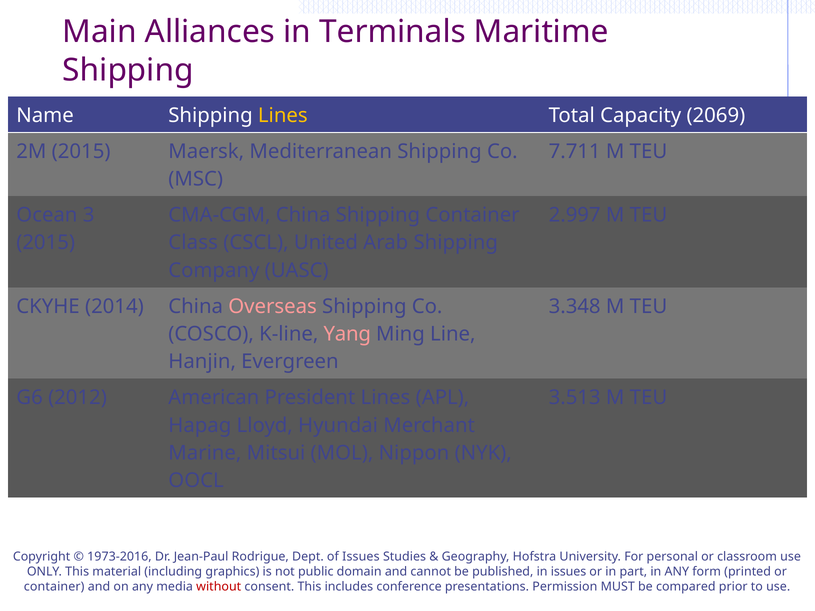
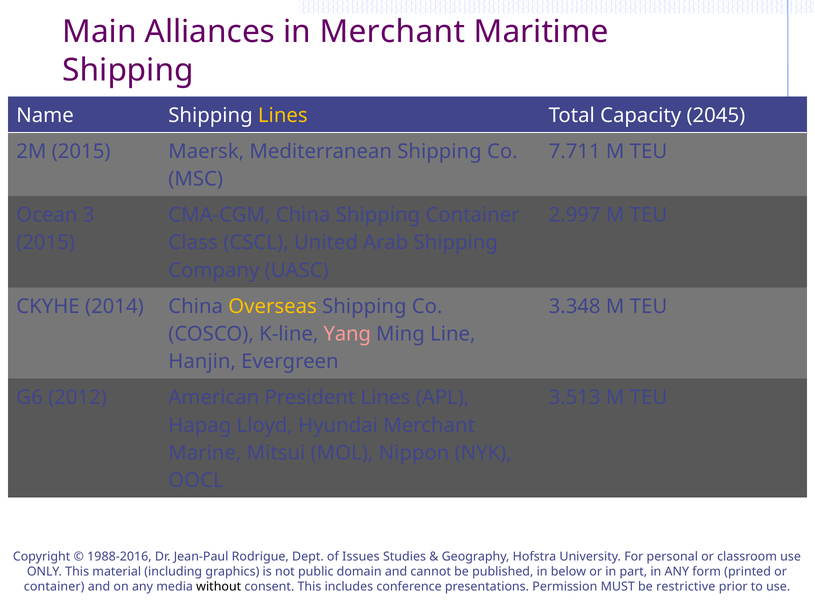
in Terminals: Terminals -> Merchant (392, 32)
2069: 2069 -> 2045 (716, 116)
Overseas colour: pink -> yellow (273, 306)
1973-2016: 1973-2016 -> 1988-2016 (119, 557)
in issues: issues -> below (568, 572)
without colour: red -> black (219, 587)
compared: compared -> restrictive (686, 587)
